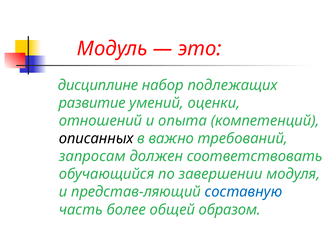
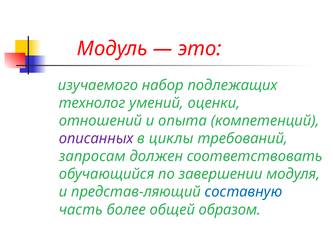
дисциплине: дисциплине -> изучаемого (98, 85)
развитие: развитие -> технолог (92, 103)
описанных colour: black -> purple (96, 138)
важно: важно -> циклы (171, 138)
